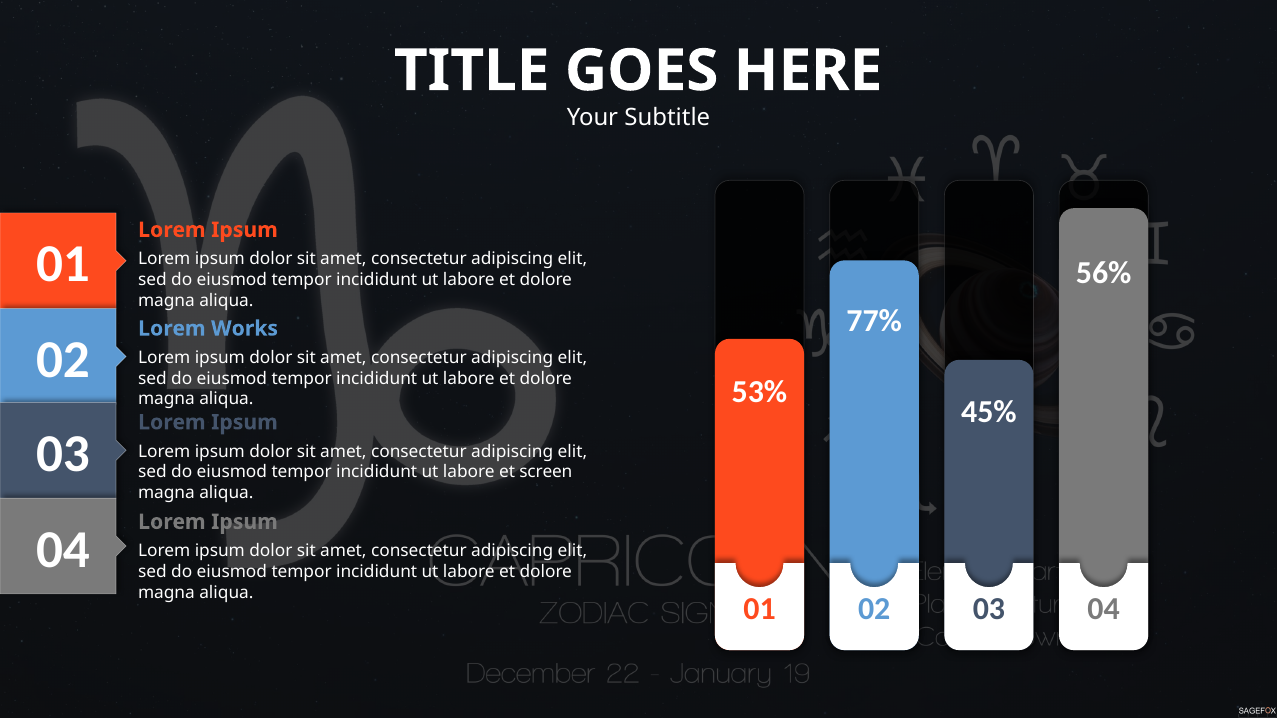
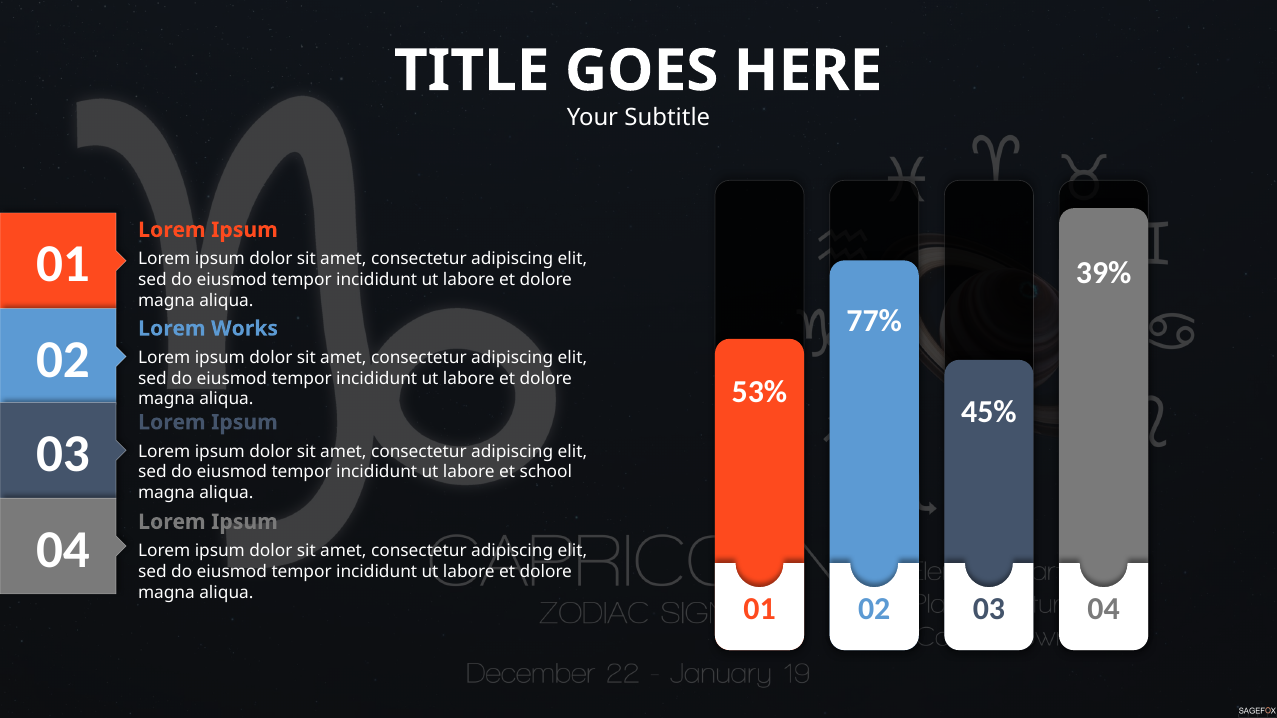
56%: 56% -> 39% (1104, 273)
screen: screen -> school (546, 472)
